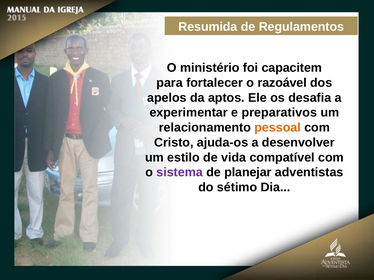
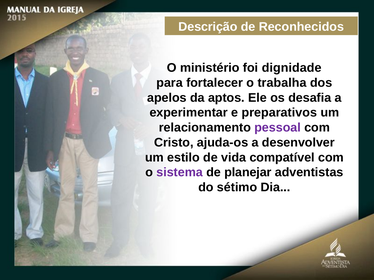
Resumida: Resumida -> Descrição (208, 27)
Regulamentos: Regulamentos -> Reconhecidos (301, 27)
capacitem: capacitem -> dignidade (292, 68)
razoável: razoável -> trabalha (282, 83)
pessoal colour: orange -> purple (278, 128)
